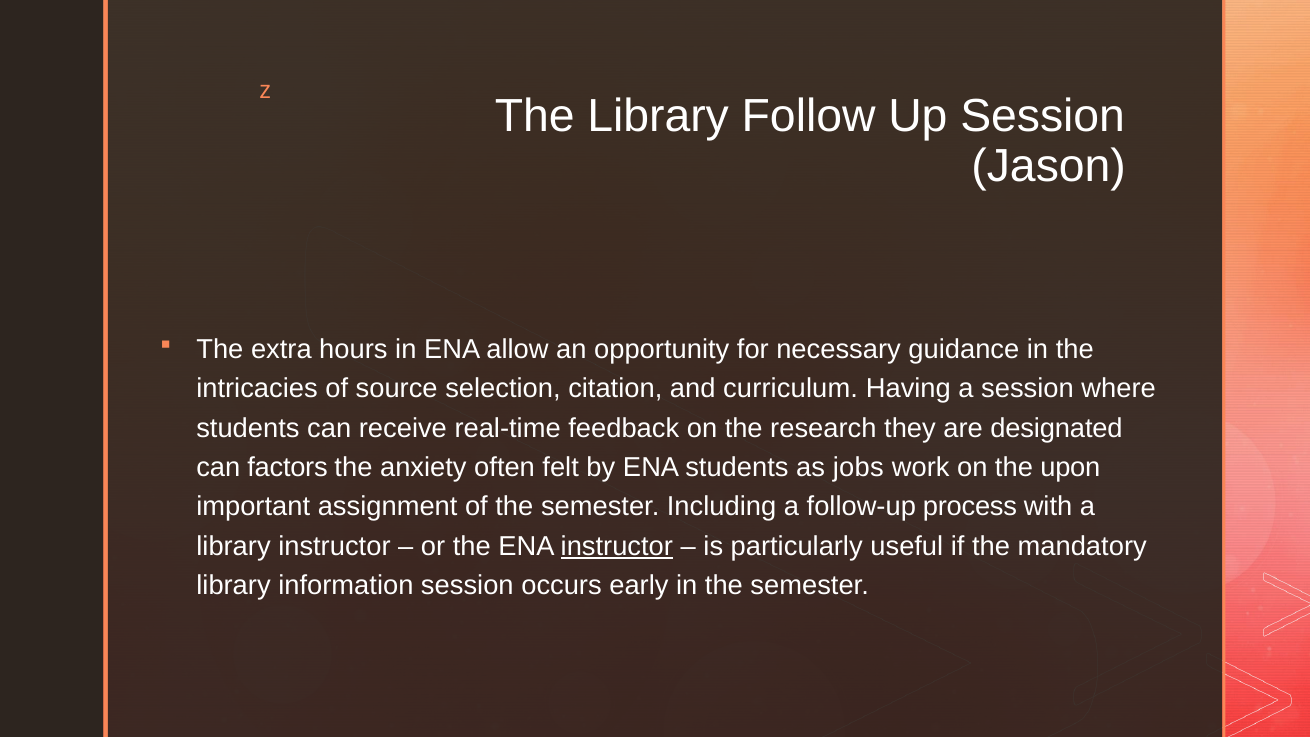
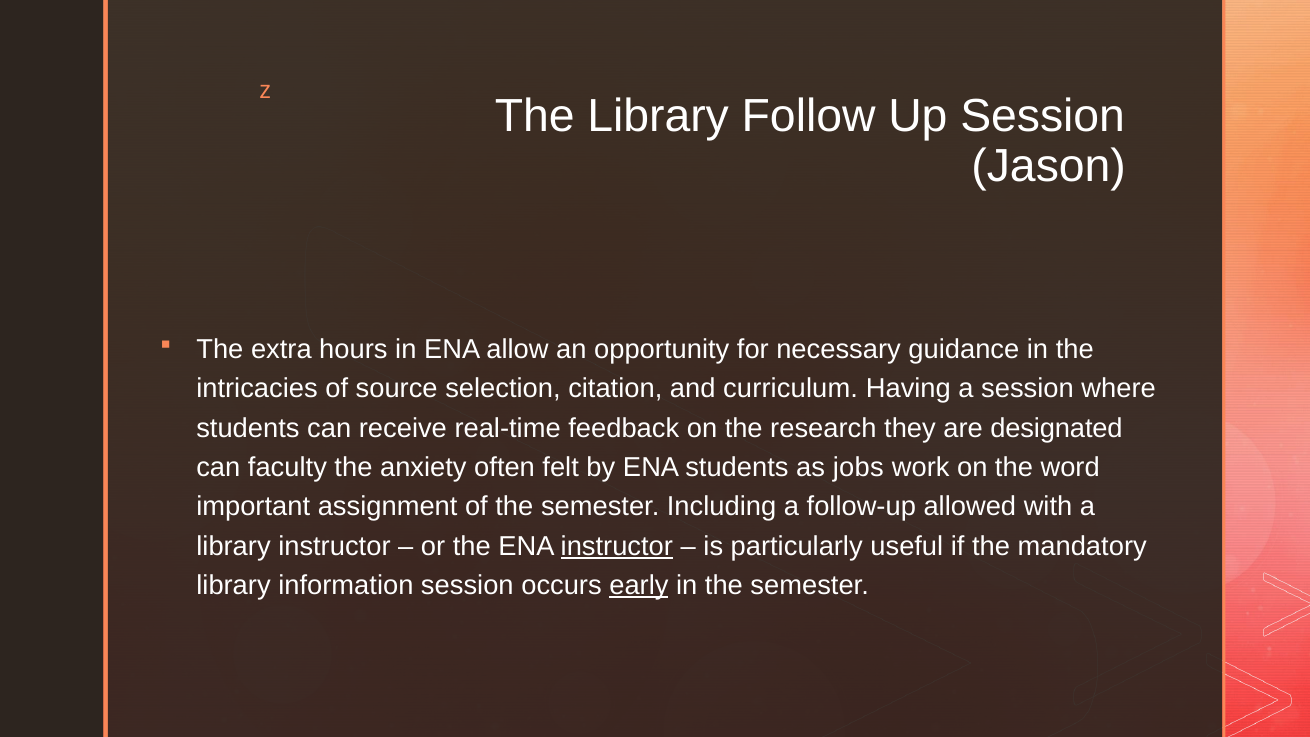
factors: factors -> faculty (287, 467)
upon: upon -> word (1070, 467)
process: process -> allowed (970, 507)
early underline: none -> present (639, 585)
